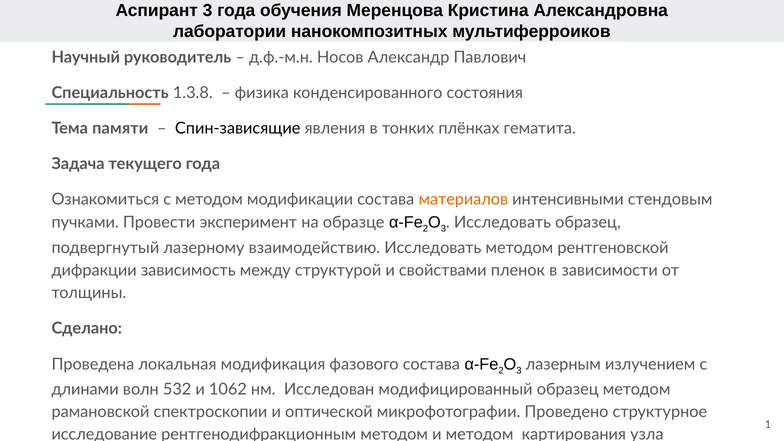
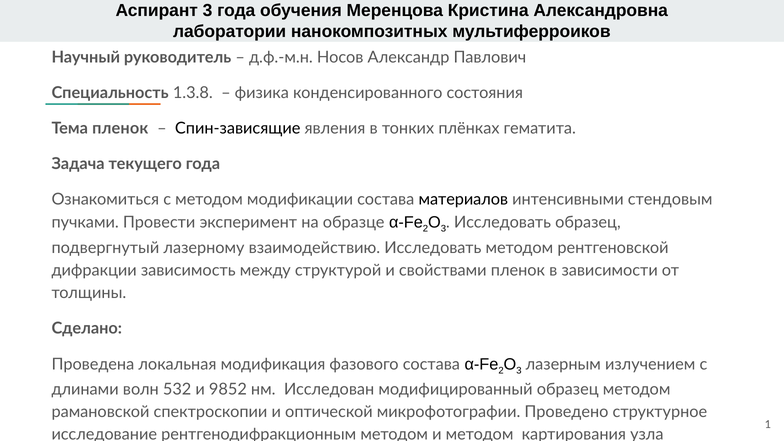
Тема памяти: памяти -> пленок (120, 128)
материалов colour: orange -> black (463, 200)
1062: 1062 -> 9852 (228, 390)
